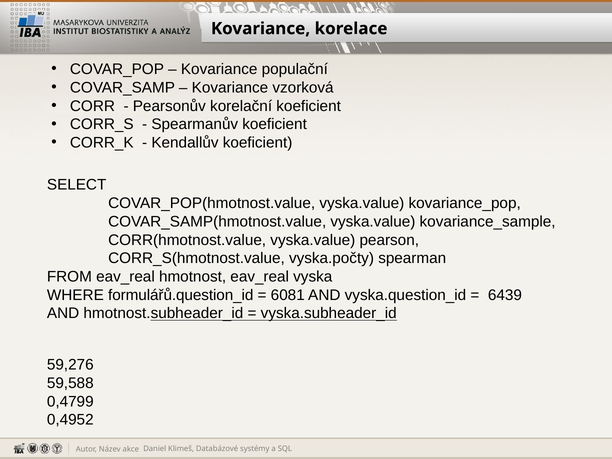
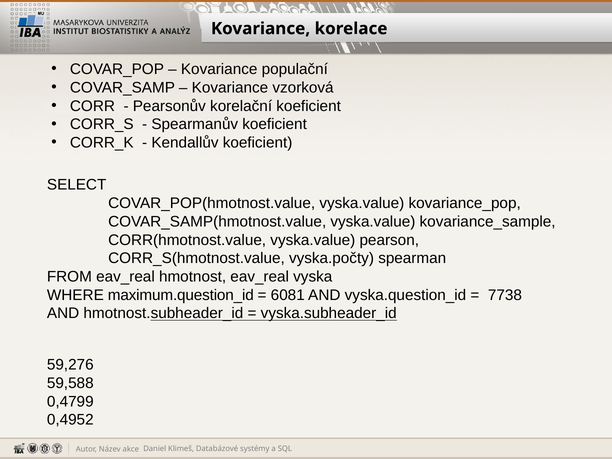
formulářů.question_id: formulářů.question_id -> maximum.question_id (181, 295)
6439: 6439 -> 7738 (505, 295)
